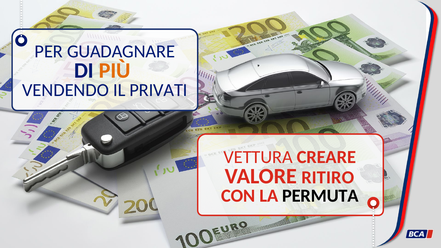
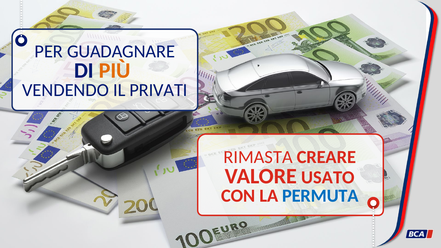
VETTURA: VETTURA -> RIMASTA (258, 157)
RITIRO: RITIRO -> USATO (328, 177)
PERMUTA colour: black -> blue (320, 196)
